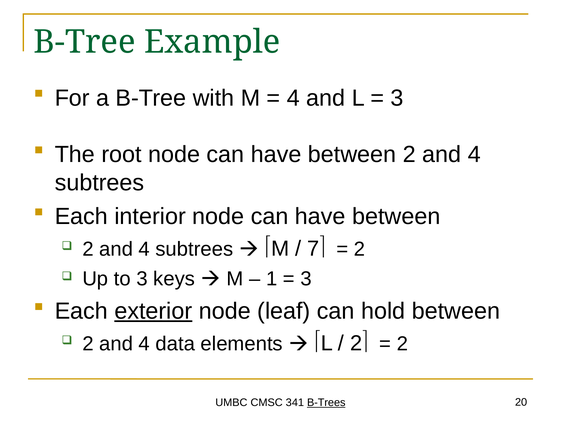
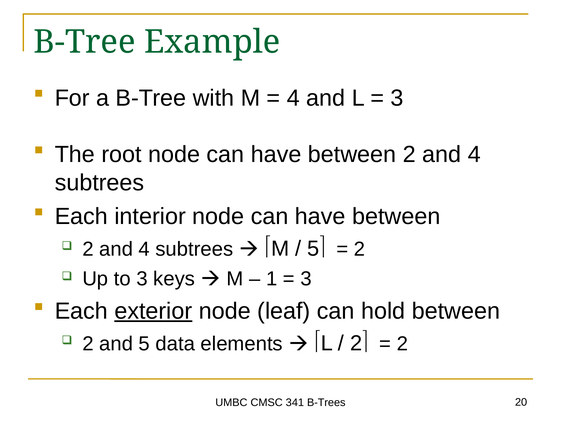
7: 7 -> 5 (313, 249)
4: 4 -> 5 (144, 344)
B-Trees underline: present -> none (326, 402)
